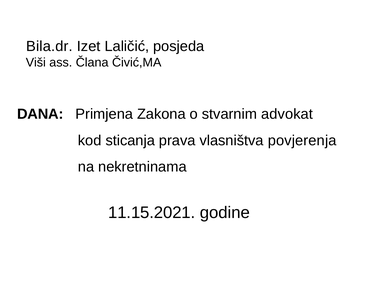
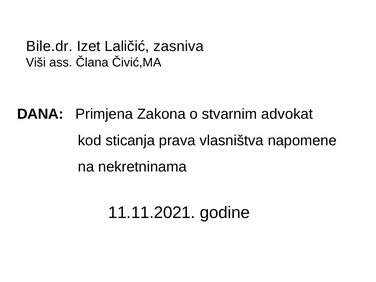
Bila.dr: Bila.dr -> Bile.dr (49, 46)
posjeda: posjeda -> zasniva (179, 46)
povjerenja: povjerenja -> napomene (302, 140)
11.15.2021: 11.15.2021 -> 11.11.2021 (152, 213)
